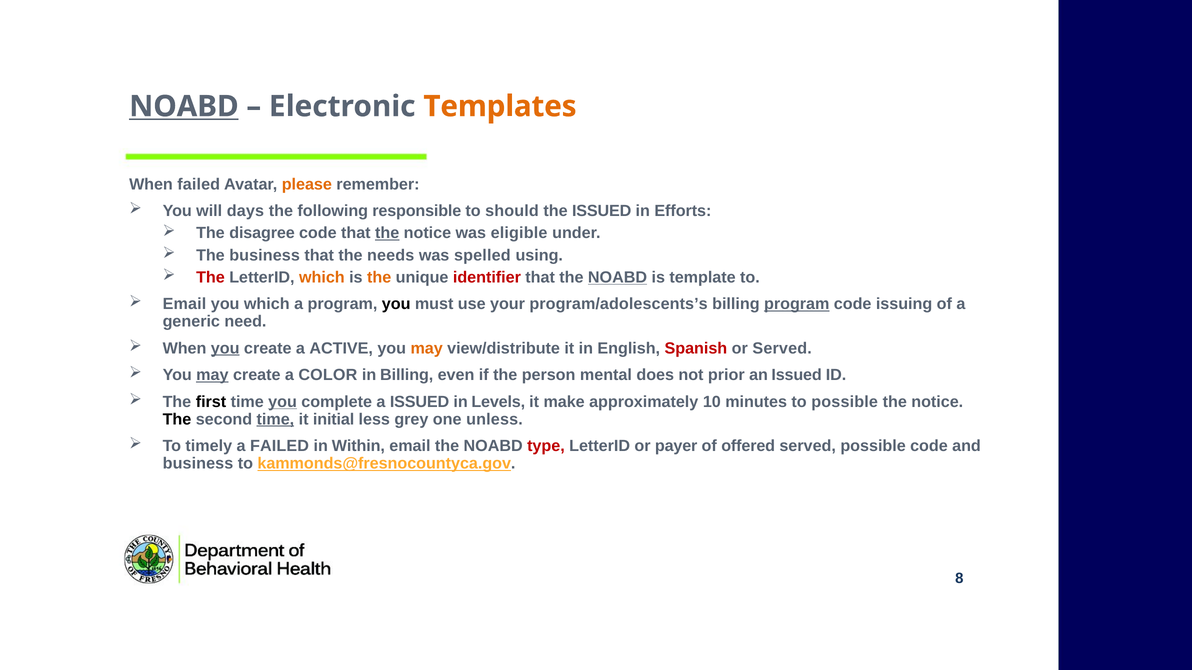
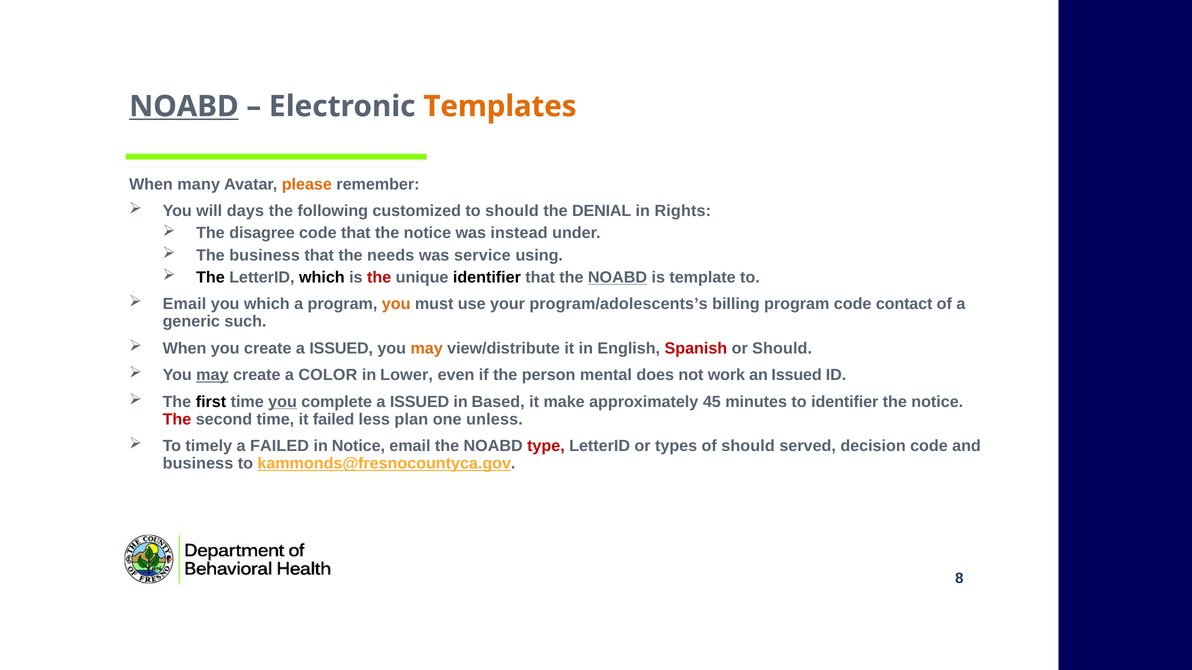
When failed: failed -> many (199, 184)
responsible: responsible -> customized (417, 211)
the ISSUED: ISSUED -> DENIAL (602, 211)
Efforts: Efforts -> Rights (683, 211)
the underline: present -> none (387, 233)
eligible: eligible -> instead (519, 233)
spelled: spelled -> service (482, 255)
The colour: red -> black (210, 278)
which colour: orange -> black (322, 278)
the colour: orange -> red (379, 278)
identifier colour: red -> black (487, 278)
you colour: black -> orange (396, 304)
program underline: present -> none (797, 304)
issuing: issuing -> contact (904, 304)
need: need -> such (245, 322)
you underline: present -> none (225, 349)
create a ACTIVE: ACTIVE -> ISSUED (341, 349)
or Served: Served -> Should (782, 349)
in Billing: Billing -> Lower (407, 375)
prior: prior -> work (726, 375)
Levels: Levels -> Based (498, 402)
10: 10 -> 45 (712, 402)
to possible: possible -> identifier (845, 402)
The colour: black -> red (177, 420)
time underline: present -> none (275, 420)
it initial: initial -> failed (334, 420)
grey: grey -> plan (411, 420)
in Within: Within -> Notice (358, 446)
payer: payer -> types (676, 446)
of offered: offered -> should (748, 446)
served possible: possible -> decision (873, 446)
